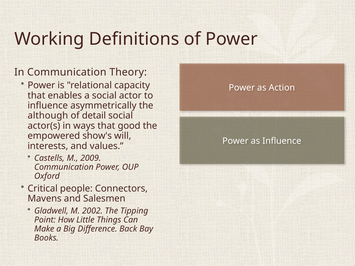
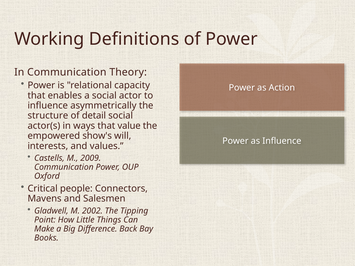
although: although -> structure (48, 116)
good: good -> value (129, 126)
